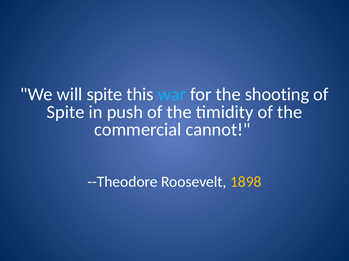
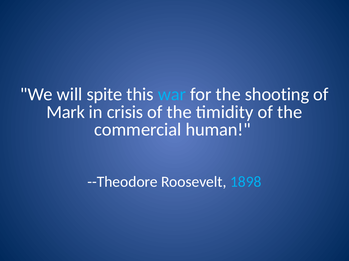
Spite: Spite -> Mark (66, 112)
push: push -> crisis (125, 112)
cannot: cannot -> human (218, 130)
1898 colour: yellow -> light blue (246, 182)
